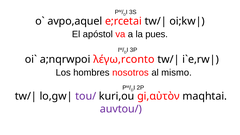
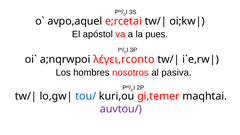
λέγω,rconto: λέγω,rconto -> λέγει,rconto (124, 59)
mismo: mismo -> pasiva (177, 73)
tou/ colour: purple -> blue (86, 96)
gi,αὐτὸν: gi,αὐτὸν -> gi,temer (158, 96)
